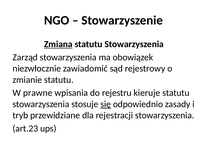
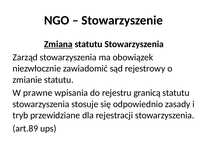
kieruje: kieruje -> granicą (147, 93)
się underline: present -> none (106, 104)
art.23: art.23 -> art.89 (25, 128)
